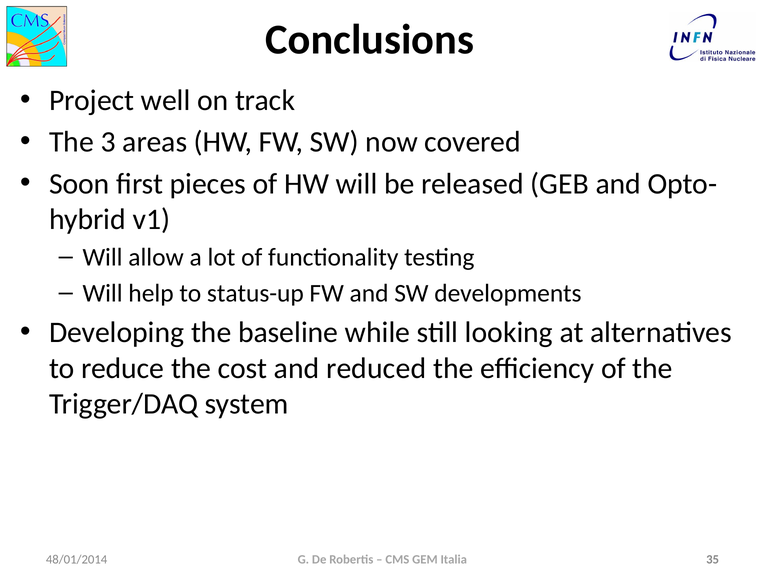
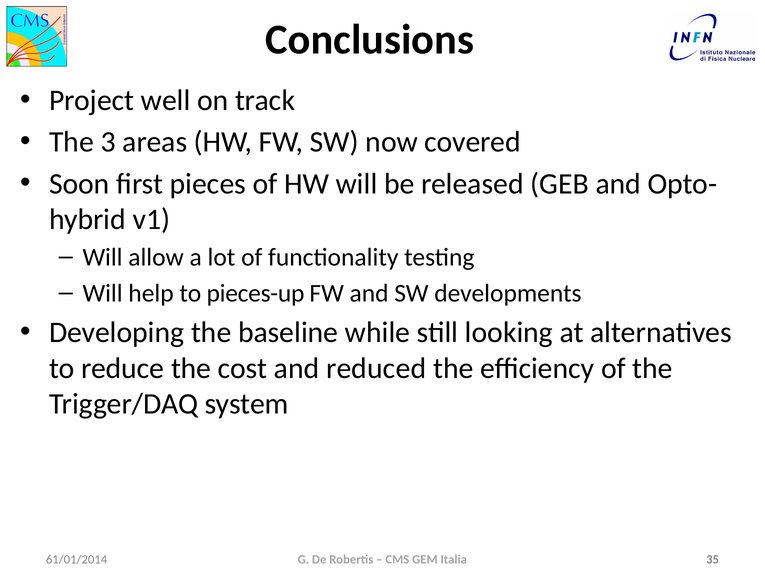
status-up: status-up -> pieces-up (255, 293)
48/01/2014: 48/01/2014 -> 61/01/2014 (77, 559)
